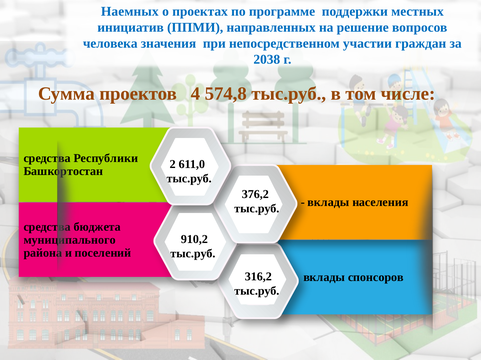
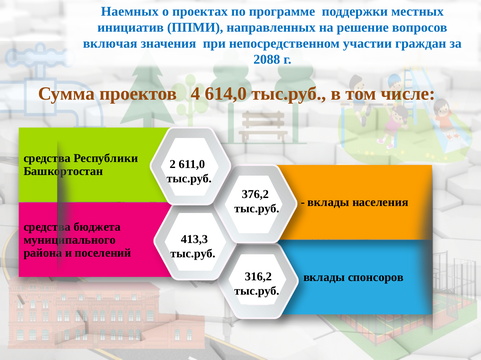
человека: человека -> включая (110, 43)
2038: 2038 -> 2088 (267, 59)
574,8: 574,8 -> 614,0 (226, 94)
910,2: 910,2 -> 413,3 (194, 240)
